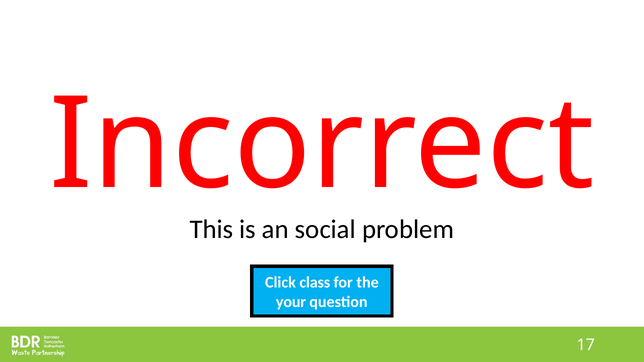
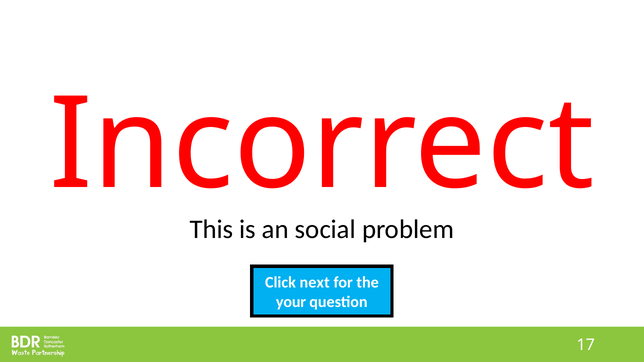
class: class -> next (315, 283)
